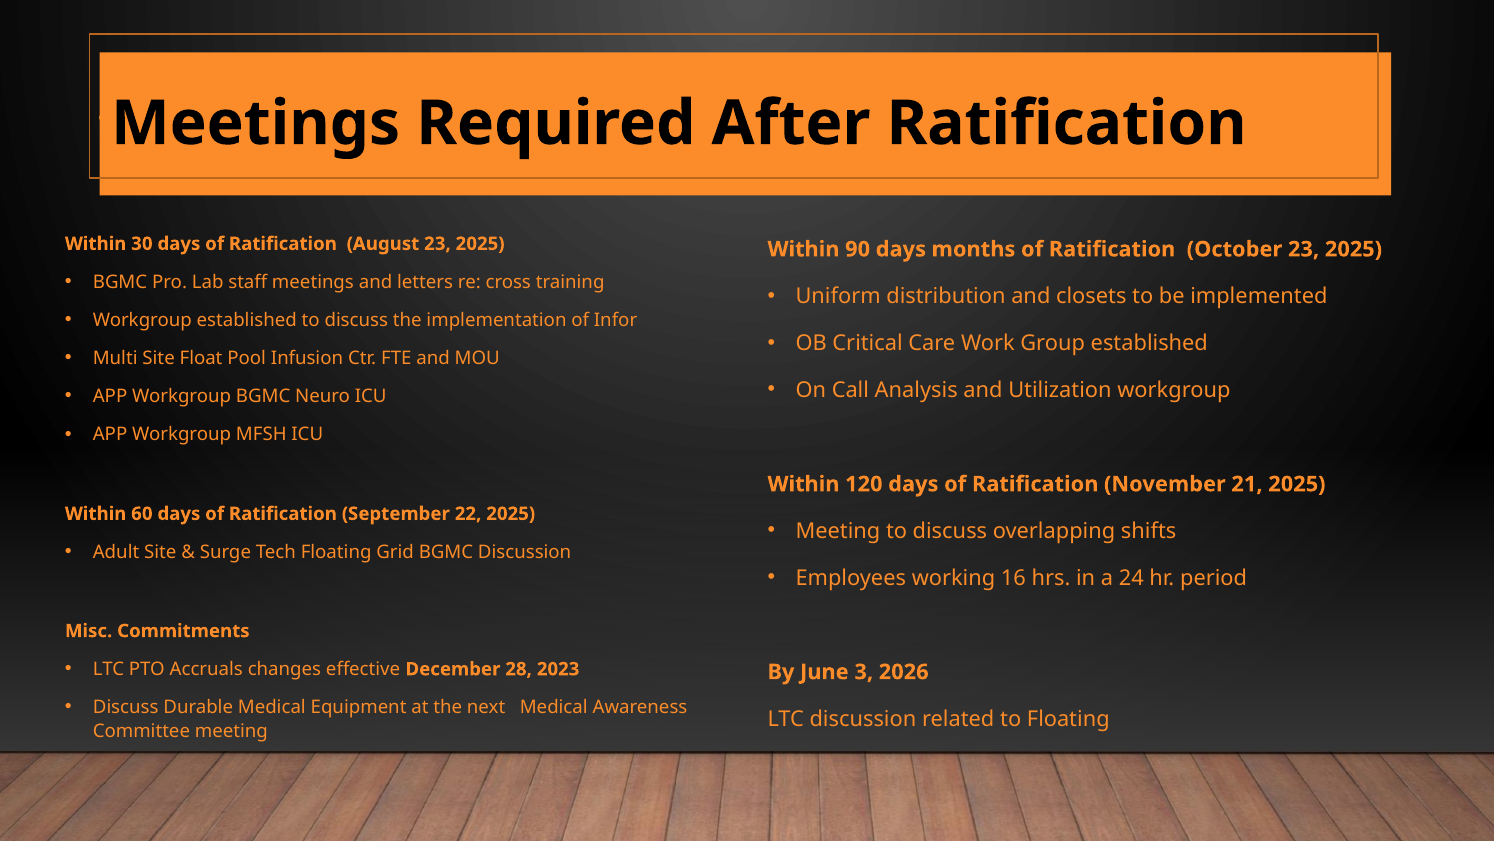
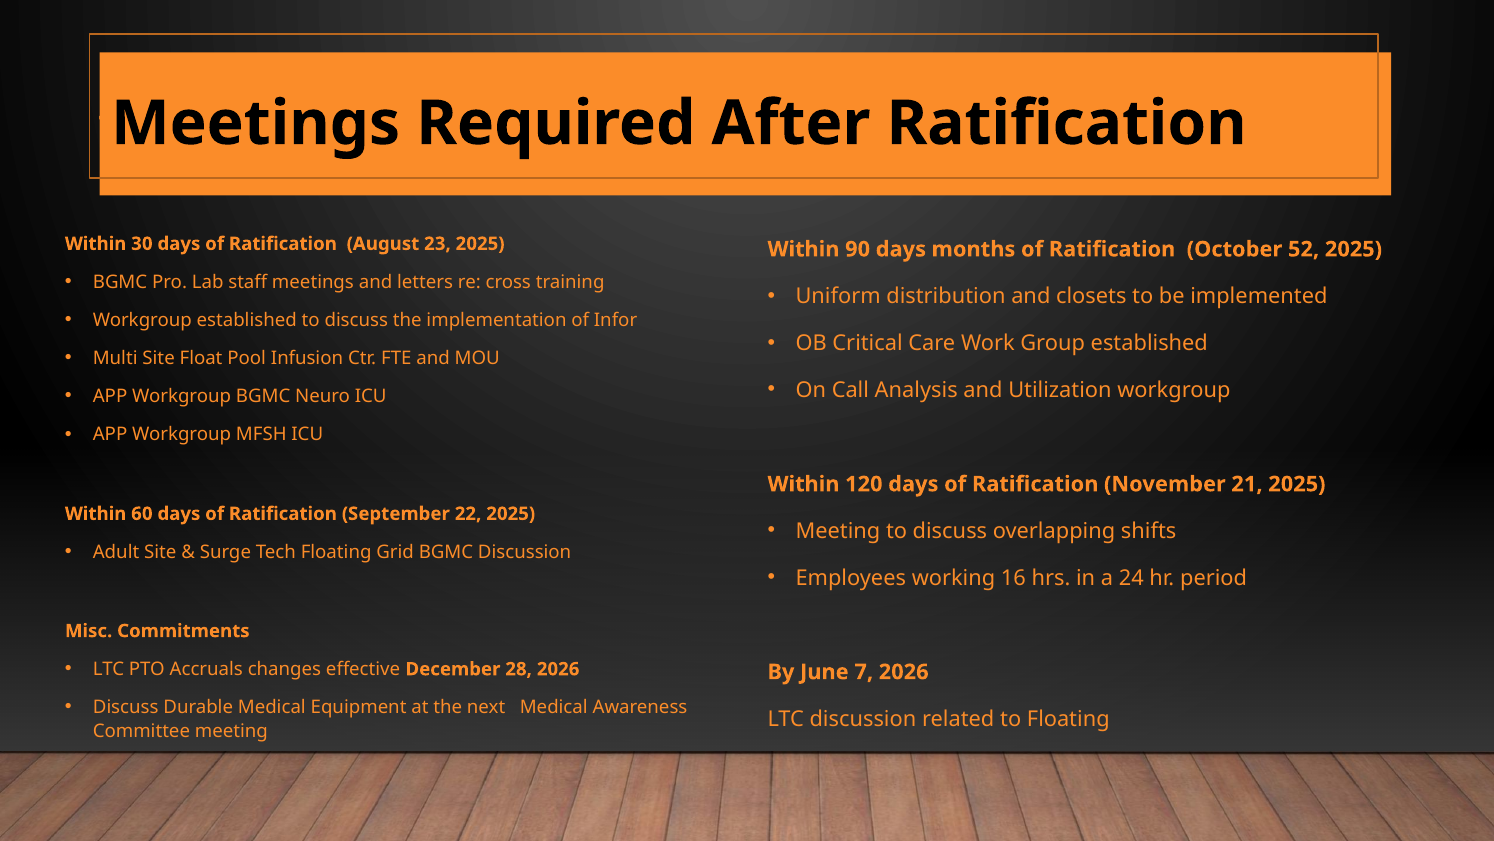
October 23: 23 -> 52 (1304, 249)
28 2023: 2023 -> 2026 (558, 669)
3: 3 -> 7 (864, 672)
